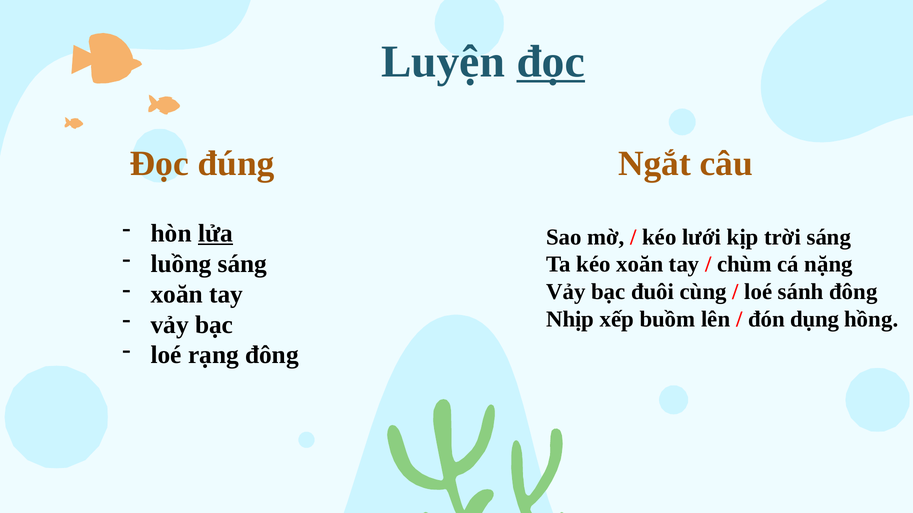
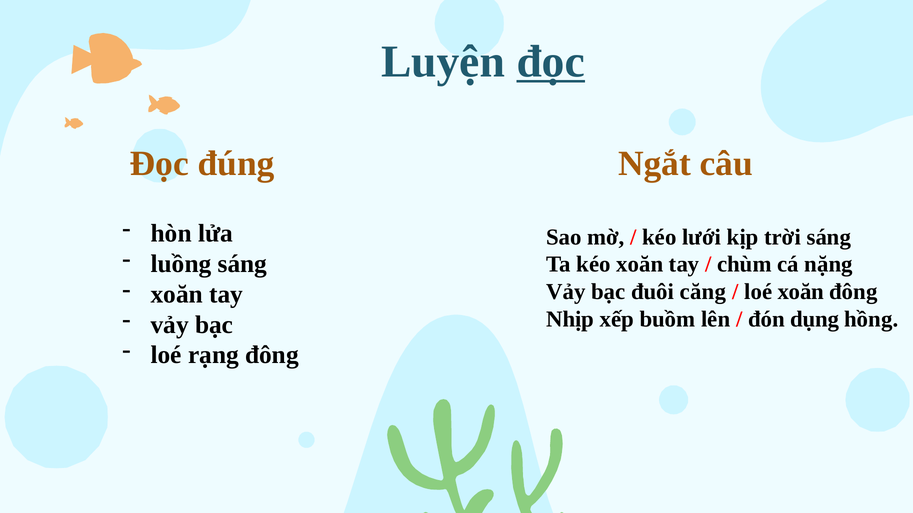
lửa underline: present -> none (215, 234)
cùng: cùng -> căng (703, 292)
loé sánh: sánh -> xoăn (801, 292)
